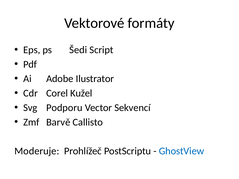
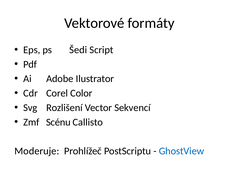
Kužel: Kužel -> Color (81, 93)
Podporu: Podporu -> Rozlišení (64, 108)
Barvě: Barvě -> Scénu (58, 122)
